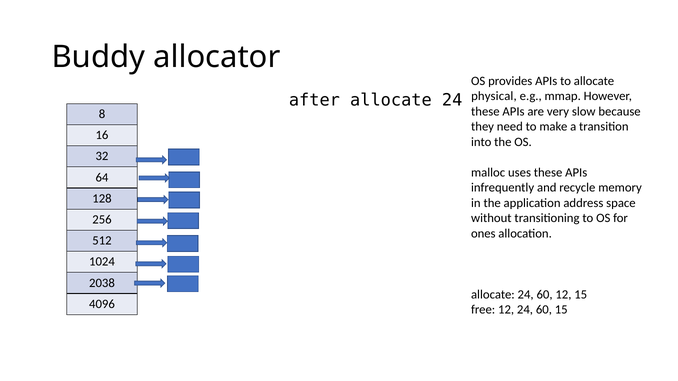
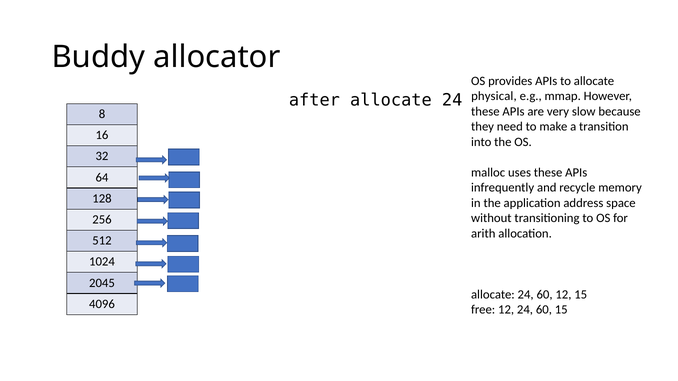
ones: ones -> arith (483, 234)
2038: 2038 -> 2045 (102, 283)
